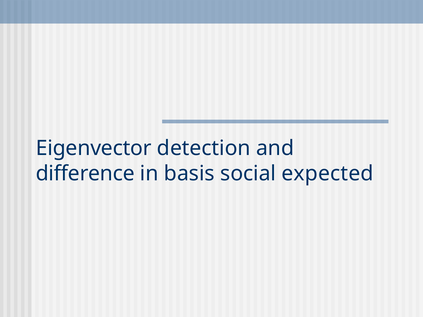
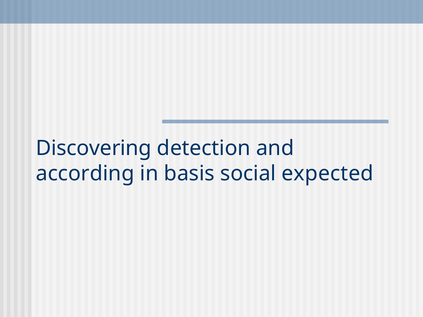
Eigenvector: Eigenvector -> Discovering (94, 148)
difference: difference -> according (85, 174)
